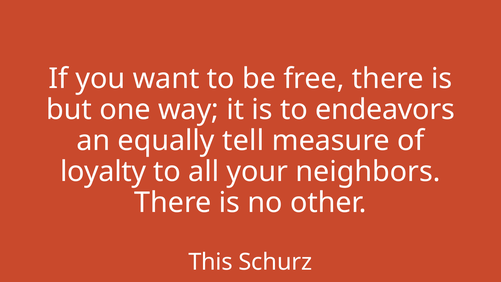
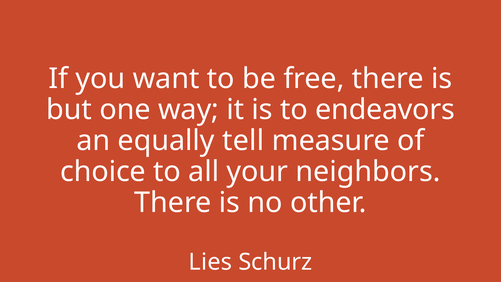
loyalty: loyalty -> choice (103, 172)
This: This -> Lies (210, 262)
